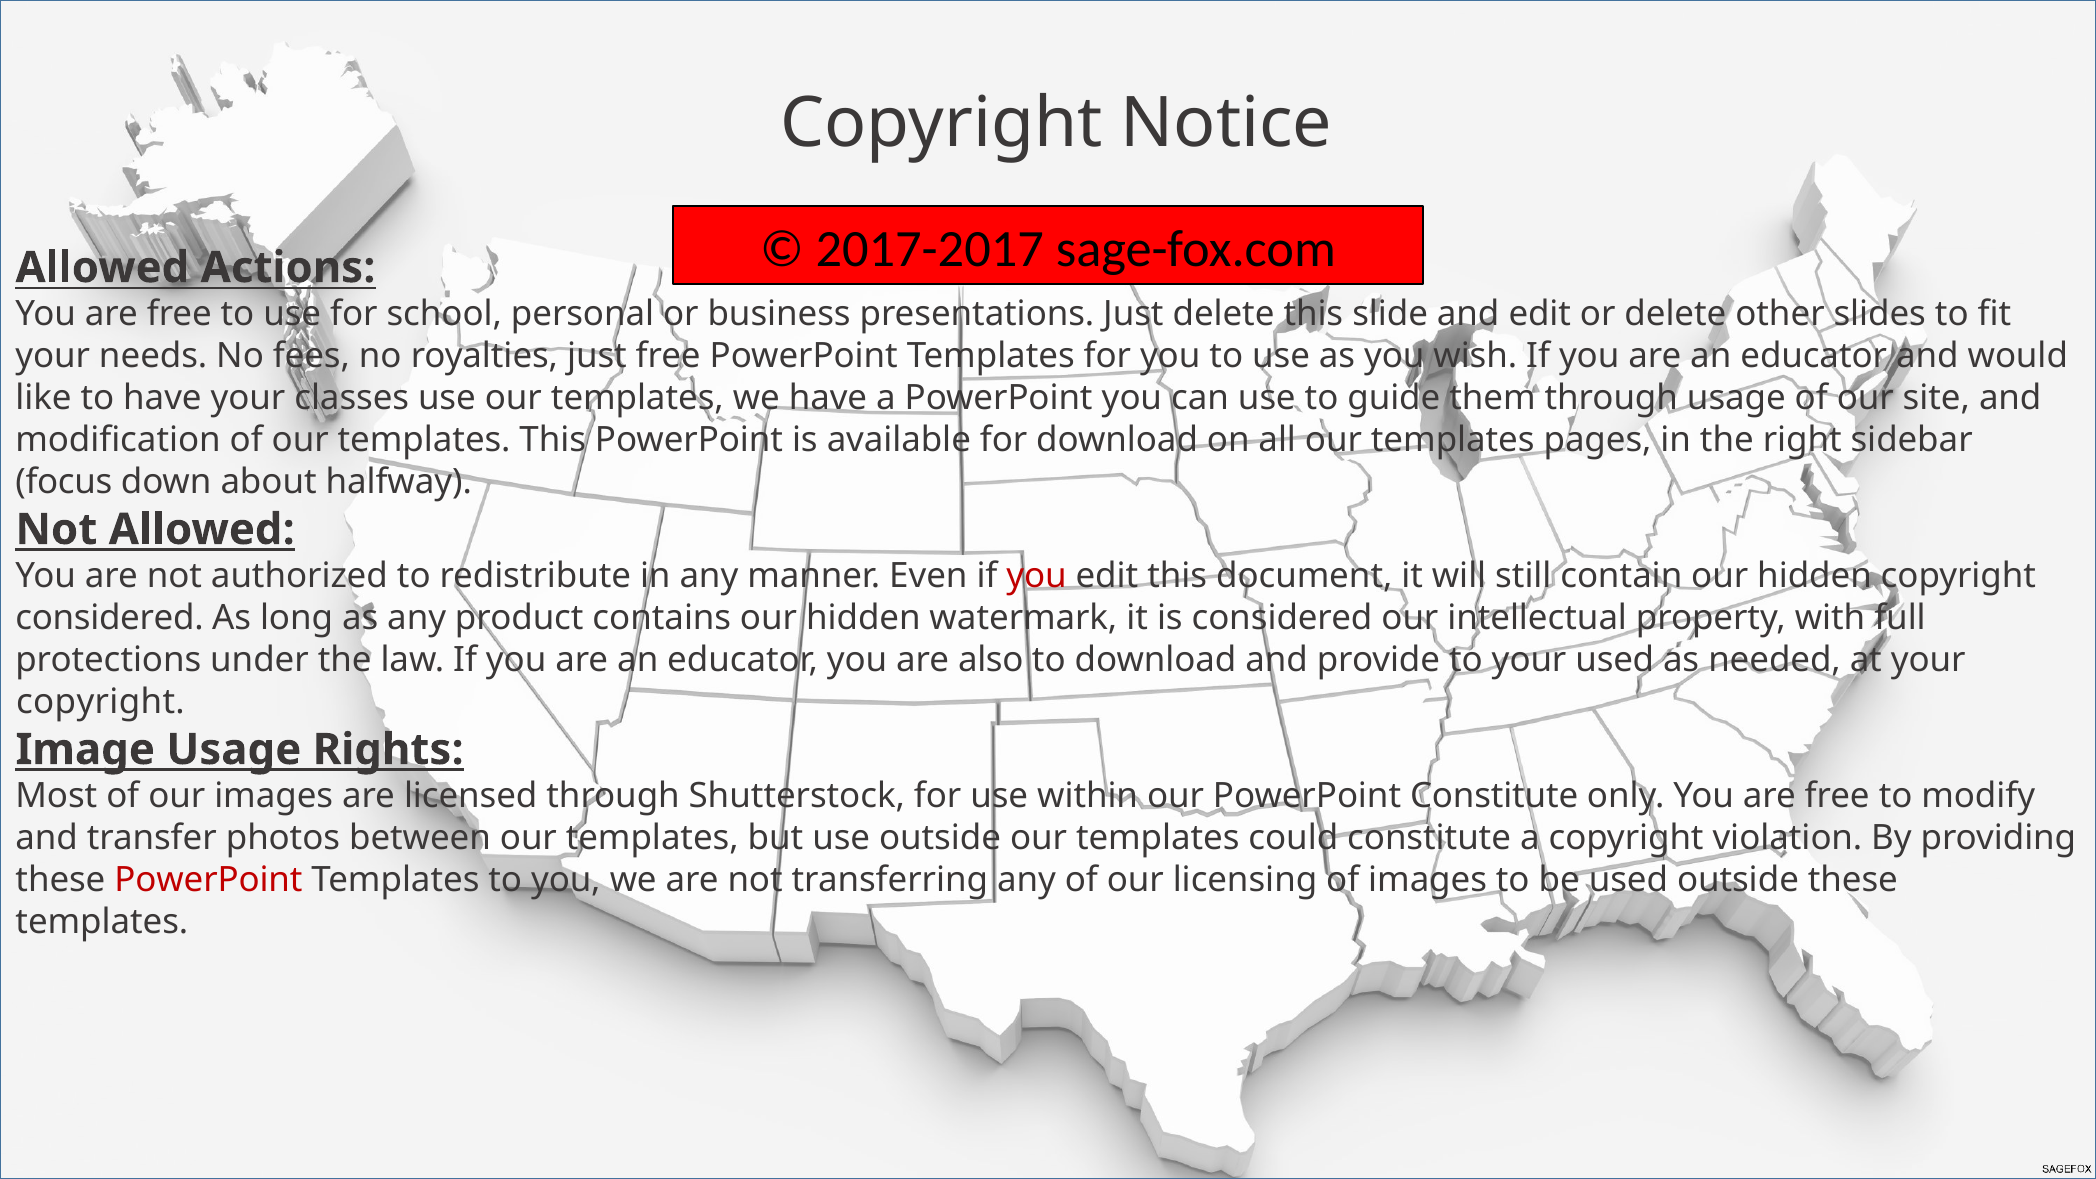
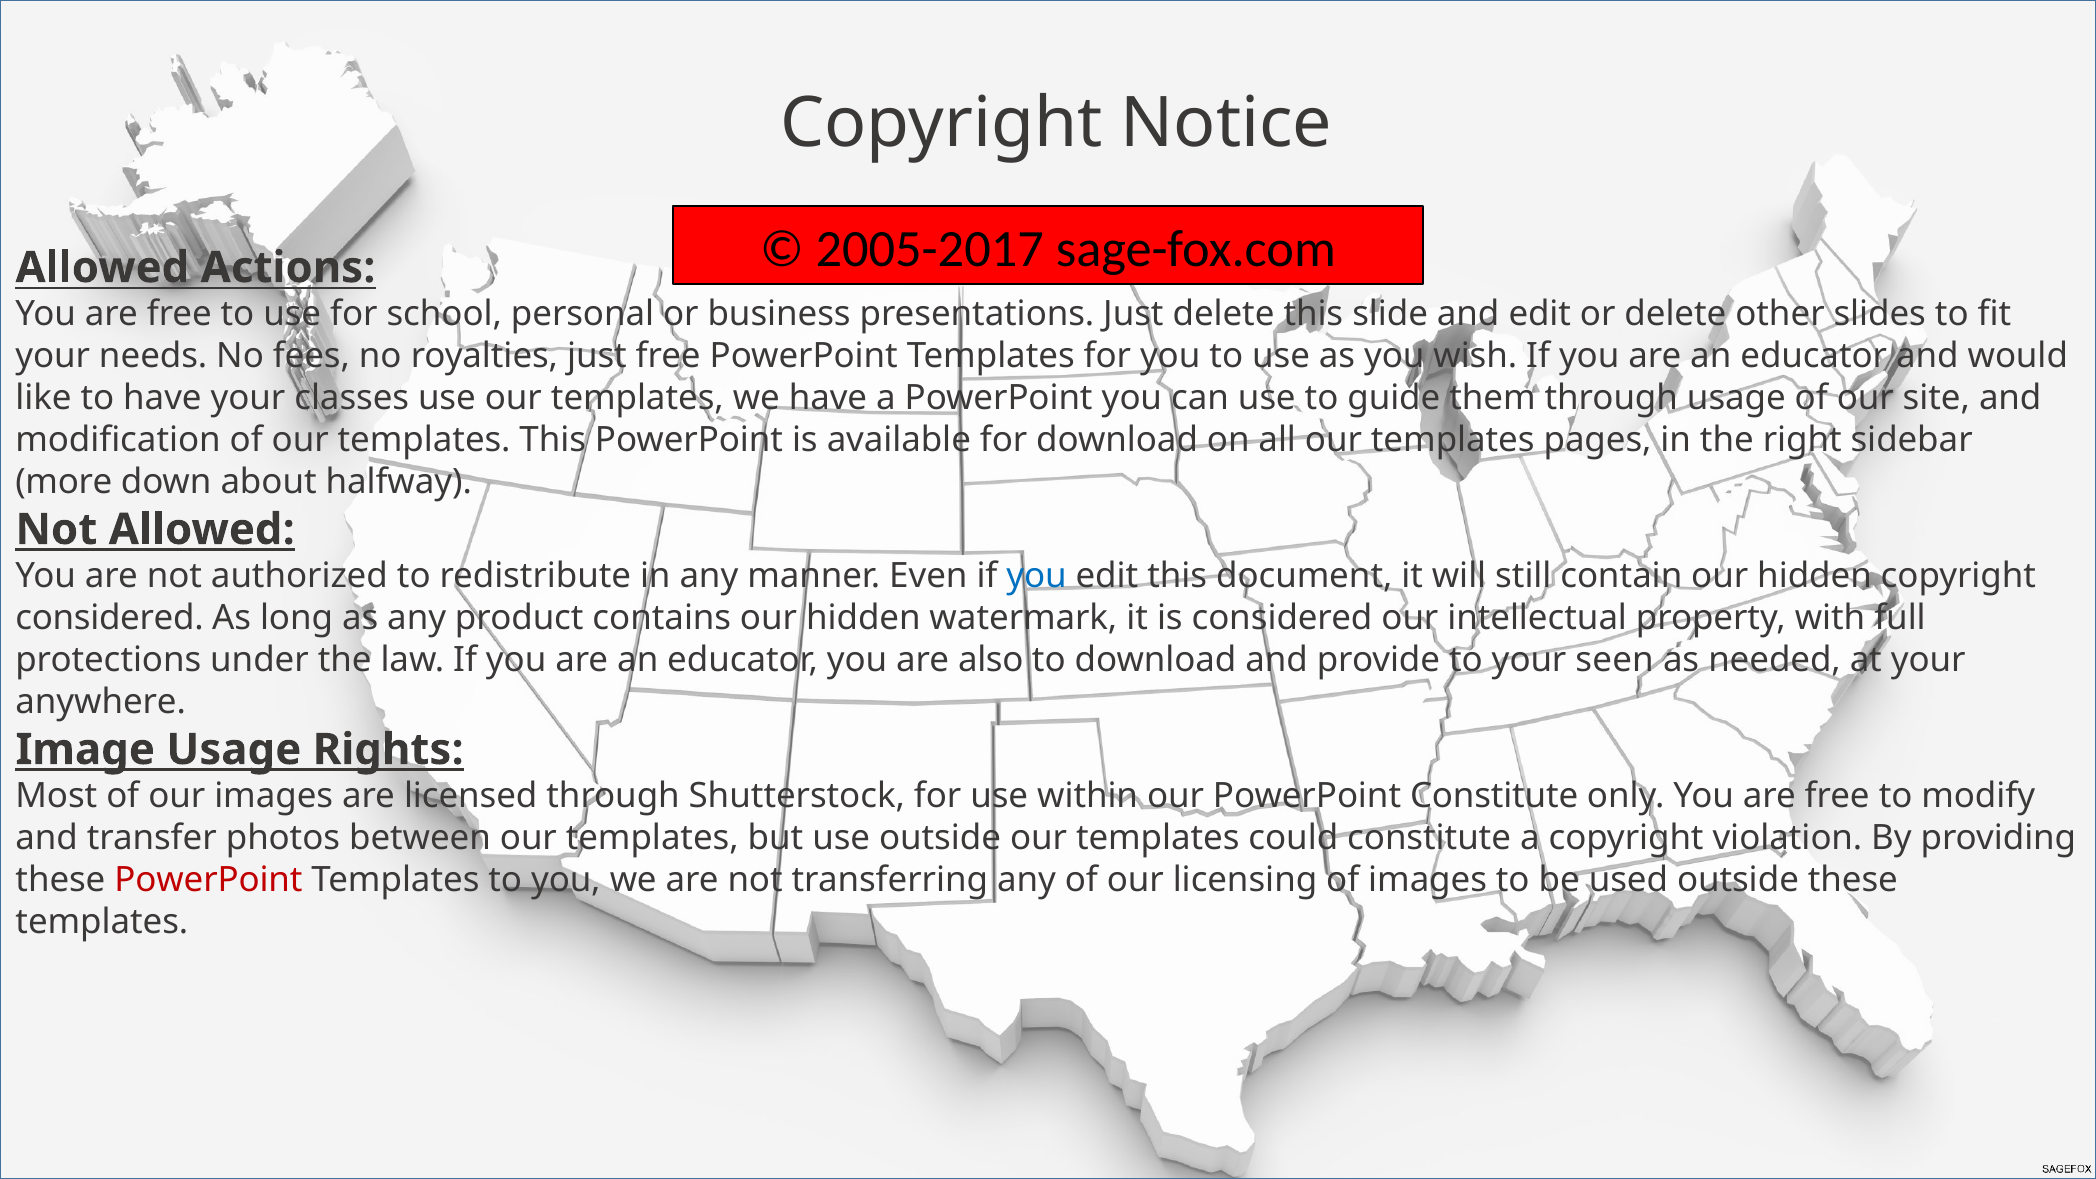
2017-2017: 2017-2017 -> 2005-2017 (930, 249)
focus: focus -> more (64, 482)
you colour: red -> blue (1037, 576)
your used: used -> seen (1615, 660)
copyright: copyright -> anywhere (101, 702)
